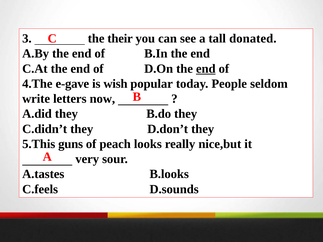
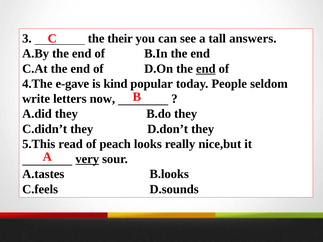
donated: donated -> answers (253, 39)
wish: wish -> kind (115, 84)
guns: guns -> read (71, 144)
very underline: none -> present (87, 159)
